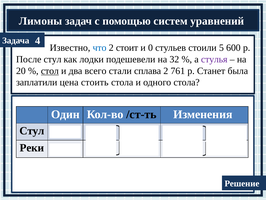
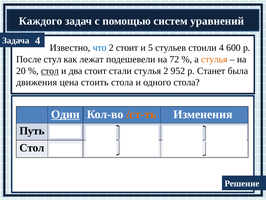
Лимоны: Лимоны -> Каждого (41, 21)
0: 0 -> 5 (150, 48)
стоили 5: 5 -> 4 (221, 48)
лодки: лодки -> лежат (92, 59)
32: 32 -> 72 (174, 59)
стулья colour: purple -> orange (214, 59)
два всего: всего -> стоит (96, 71)
стали сплава: сплава -> стулья (148, 71)
761: 761 -> 952 (178, 71)
заплатили: заплатили -> движения (37, 82)
Один underline: none -> present (65, 114)
/ст-ть colour: black -> orange (141, 114)
Стул: Стул -> Путь (32, 131)
Реки: Реки -> Стол (32, 147)
